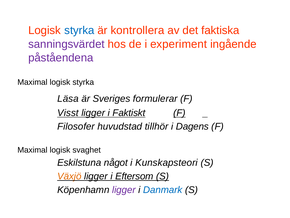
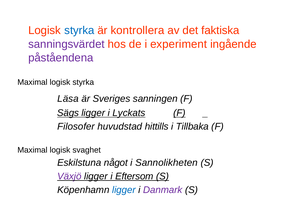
formulerar: formulerar -> sanningen (155, 99)
Visst: Visst -> Sägs (68, 113)
Faktiskt: Faktiskt -> Lyckats (129, 113)
tillhör: tillhör -> hittills (157, 126)
Dagens: Dagens -> Tillbaka (192, 126)
Kunskapsteori: Kunskapsteori -> Sannolikheten (166, 162)
Växjö colour: orange -> purple (69, 176)
ligger colour: purple -> blue (124, 189)
Danmark colour: blue -> purple (163, 189)
